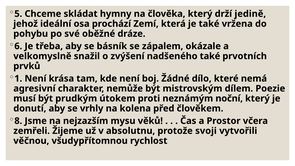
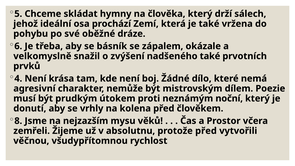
jedině: jedině -> sálech (250, 14)
1: 1 -> 4 (18, 79)
protože svoji: svoji -> před (206, 131)
